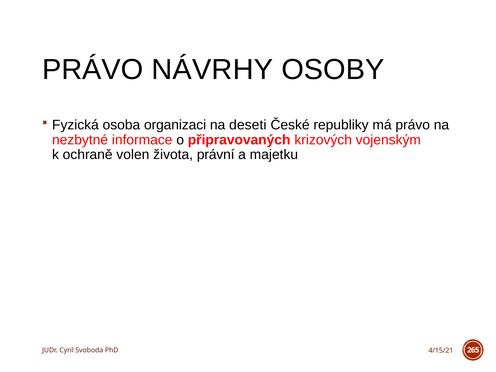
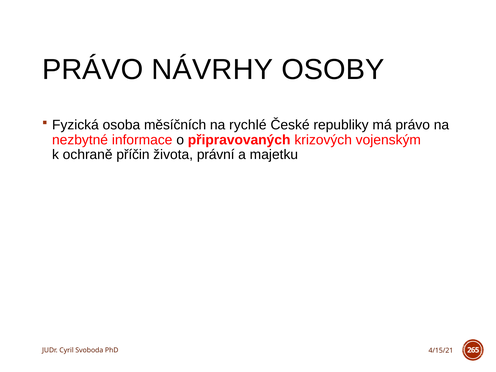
organizaci: organizaci -> měsíčních (175, 125)
deseti: deseti -> rychlé (248, 125)
volen: volen -> příčin (133, 155)
